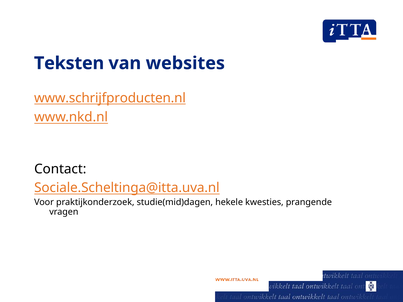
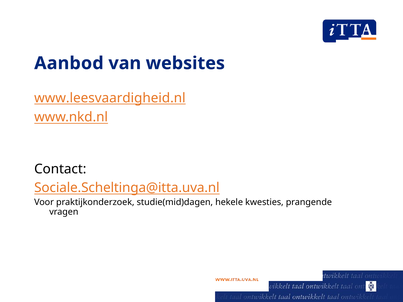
Teksten: Teksten -> Aanbod (69, 63)
www.schrijfproducten.nl: www.schrijfproducten.nl -> www.leesvaardigheid.nl (110, 98)
